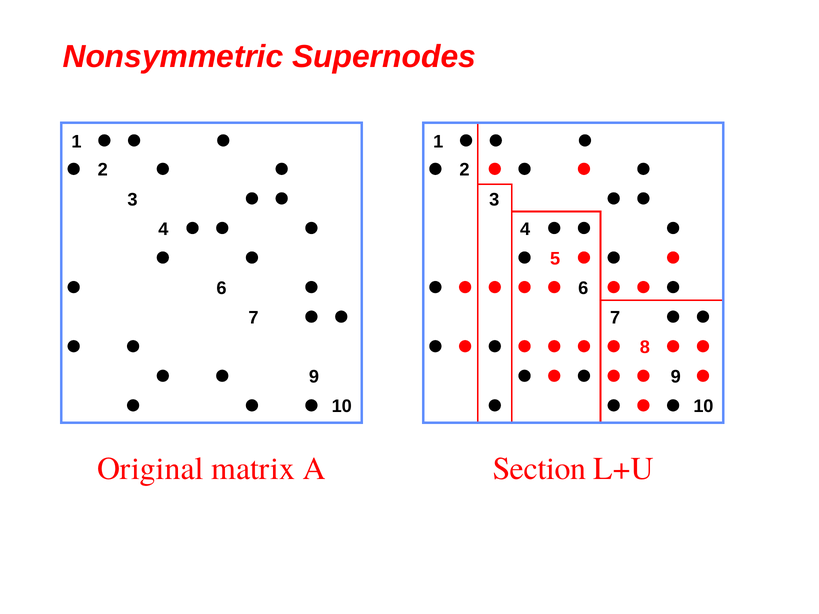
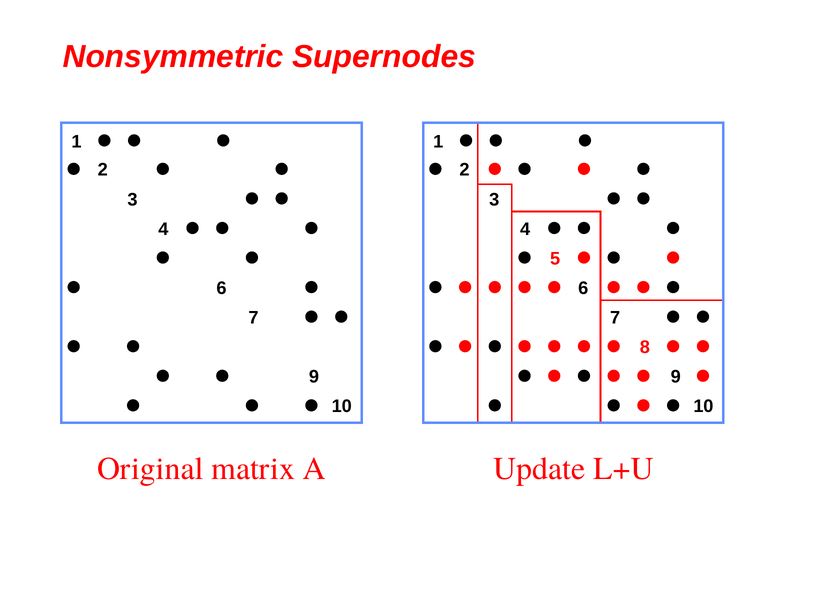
Section: Section -> Update (539, 469)
